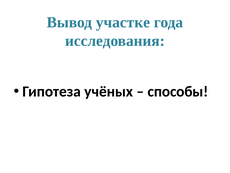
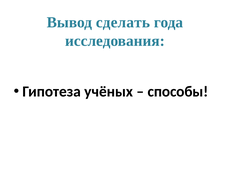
участке: участке -> сделать (123, 22)
